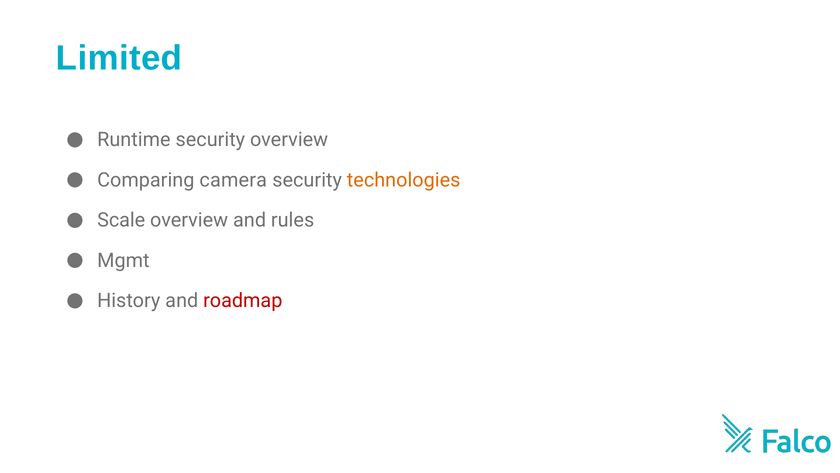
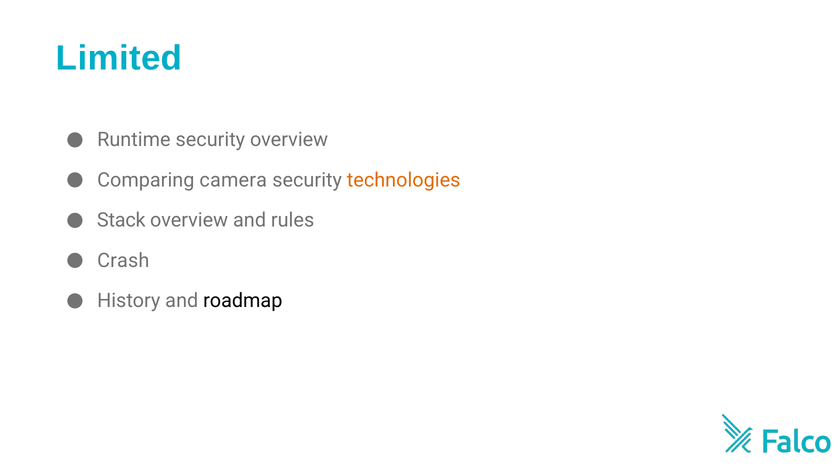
Scale: Scale -> Stack (121, 220)
Mgmt: Mgmt -> Crash (123, 260)
roadmap colour: red -> black (243, 300)
